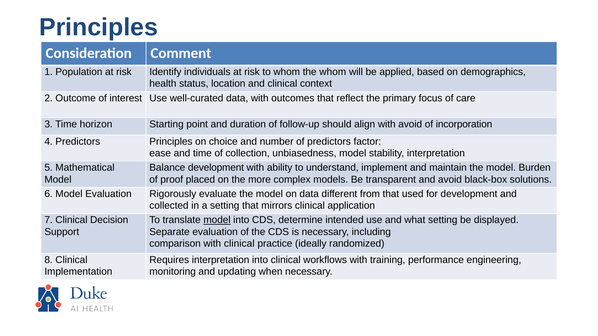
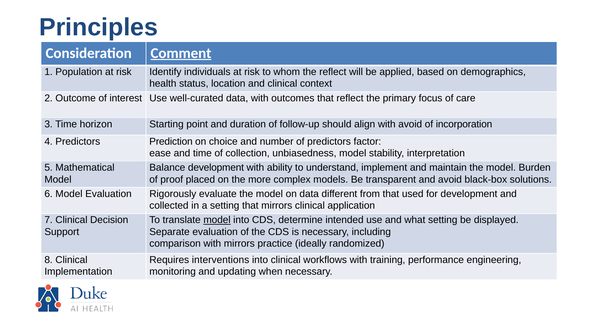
Comment underline: none -> present (181, 53)
the whom: whom -> reflect (333, 72)
Predictors Principles: Principles -> Prediction (171, 142)
with clinical: clinical -> mirrors (239, 244)
Requires interpretation: interpretation -> interventions (221, 260)
